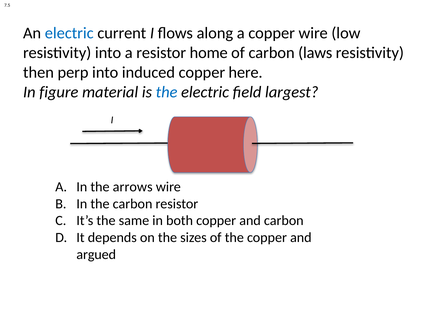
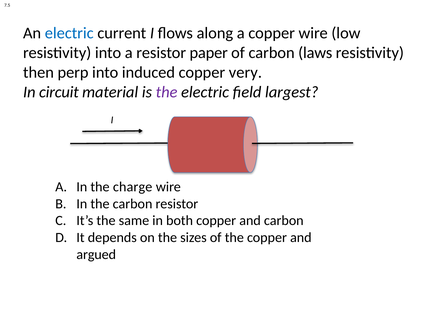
home: home -> paper (209, 53)
here: here -> very (245, 73)
figure: figure -> circuit (59, 92)
the colour: blue -> purple (167, 92)
arrows: arrows -> charge (133, 187)
